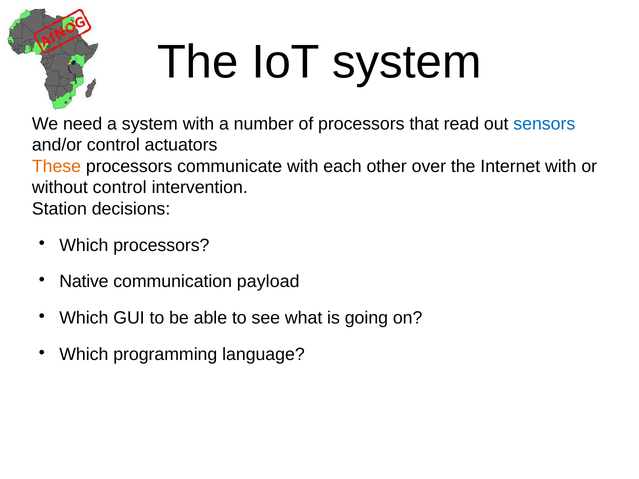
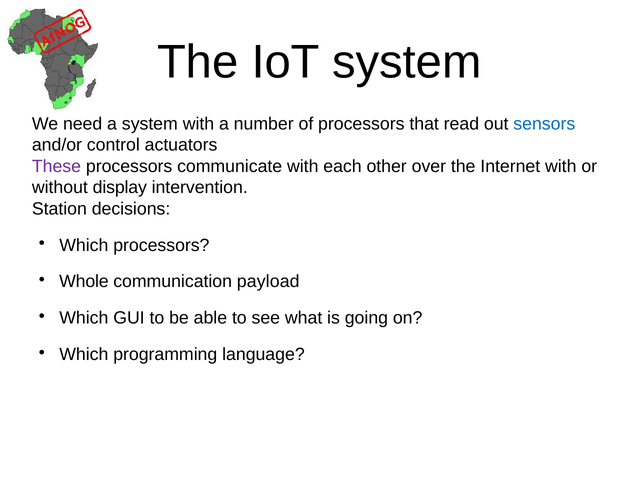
These colour: orange -> purple (56, 166)
without control: control -> display (120, 188)
Native: Native -> Whole (84, 282)
